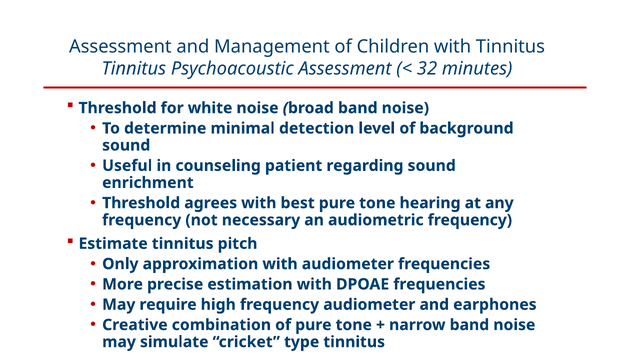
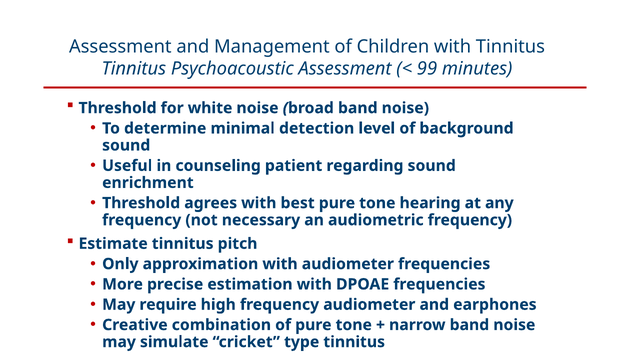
32: 32 -> 99 (427, 69)
